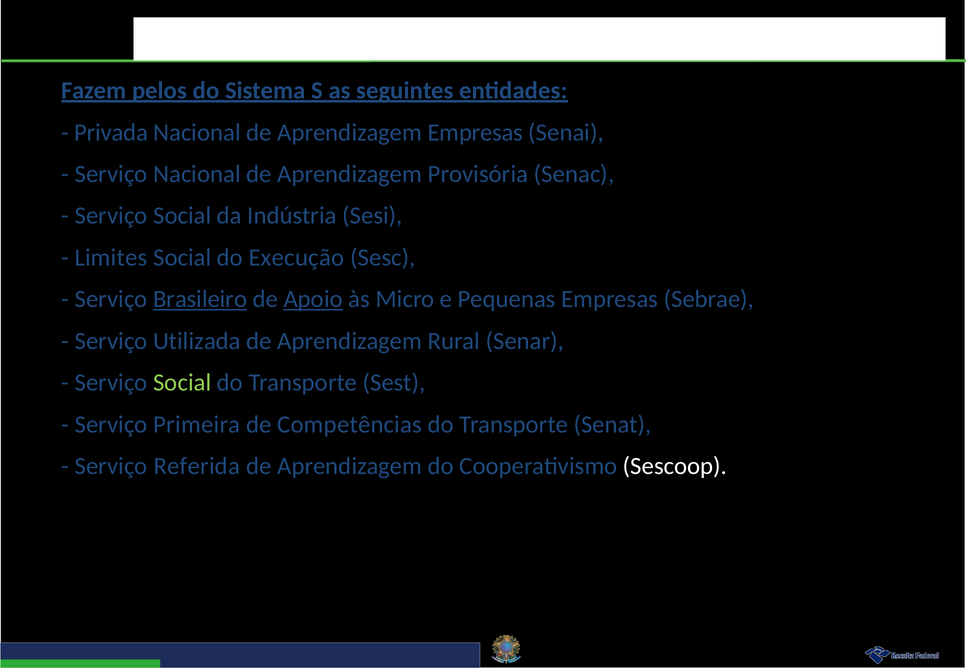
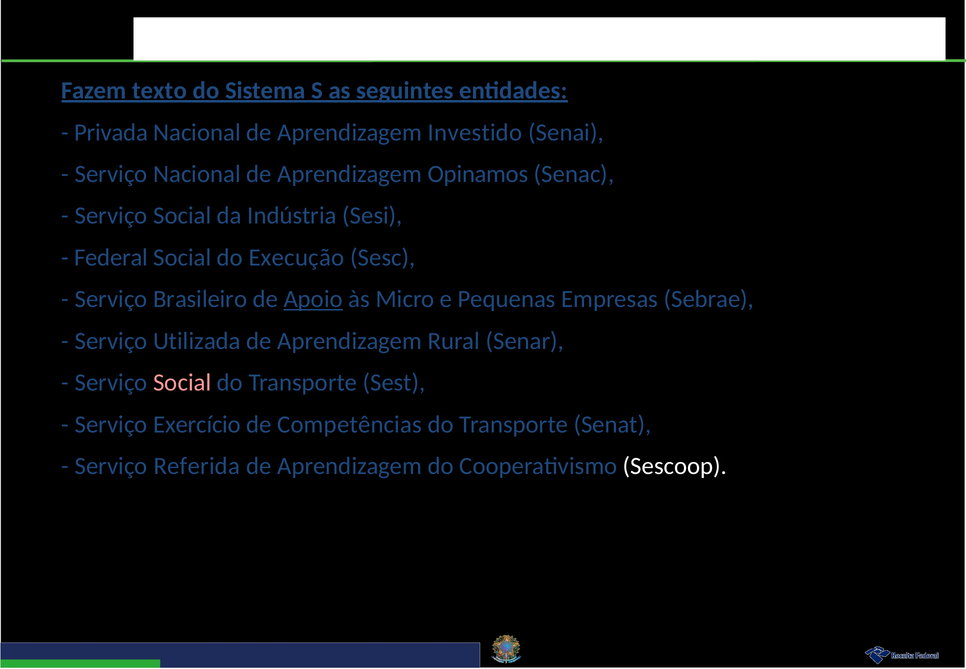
pelos: pelos -> texto (160, 91)
Aprendizagem Empresas: Empresas -> Investido (475, 132)
Provisória: Provisória -> Opinamos (478, 174)
Limites: Limites -> Federal (111, 257)
Brasileiro underline: present -> none (200, 299)
Social colour: light green -> pink (182, 383)
Primeira: Primeira -> Exercício (197, 424)
